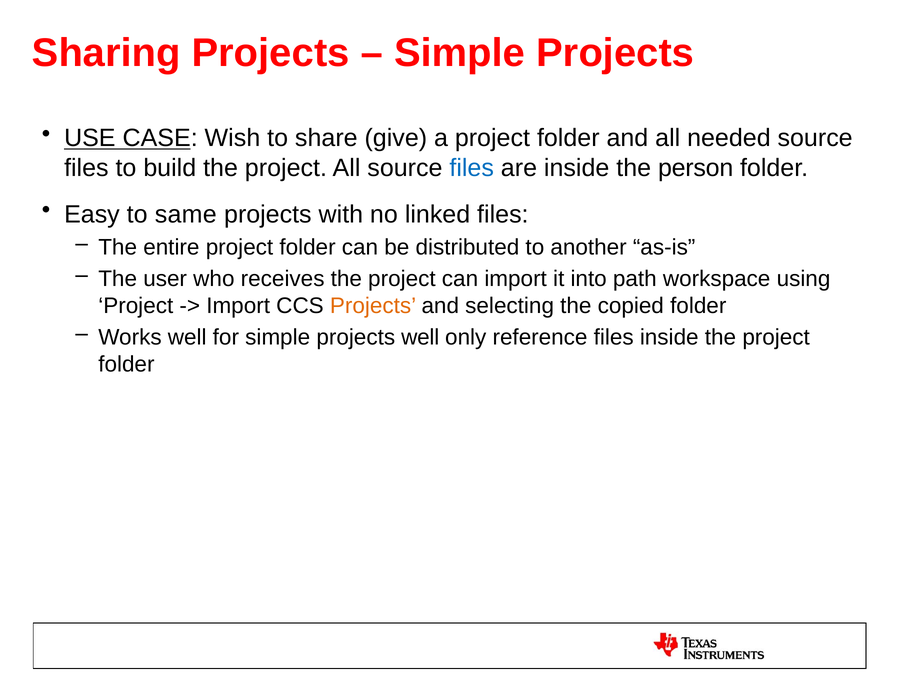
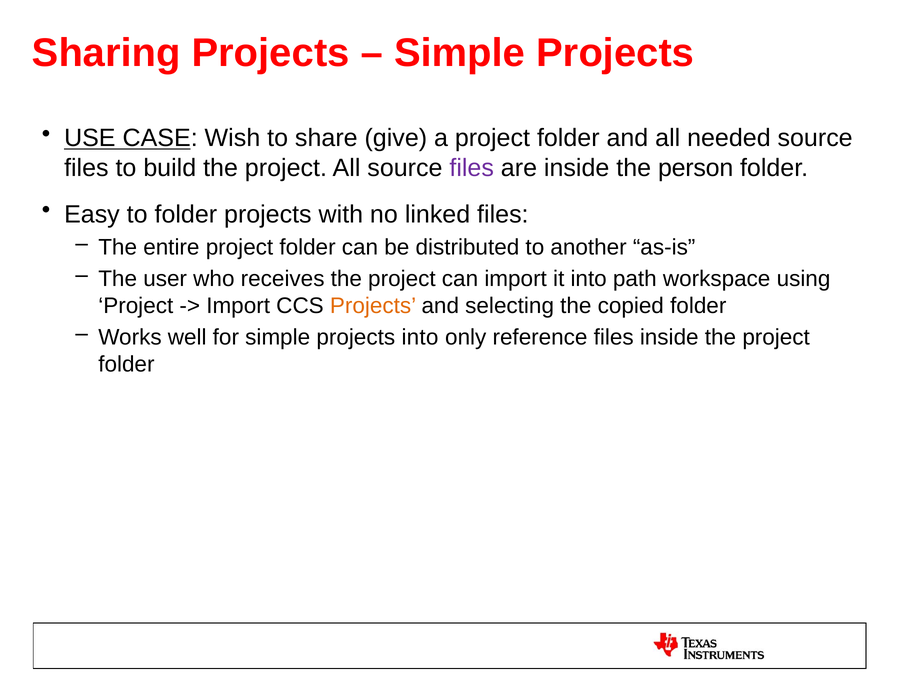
files colour: blue -> purple (472, 168)
to same: same -> folder (186, 214)
projects well: well -> into (420, 337)
